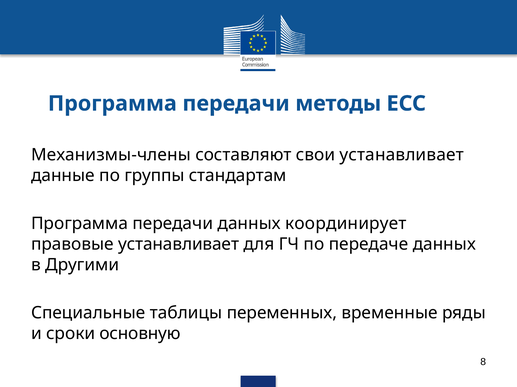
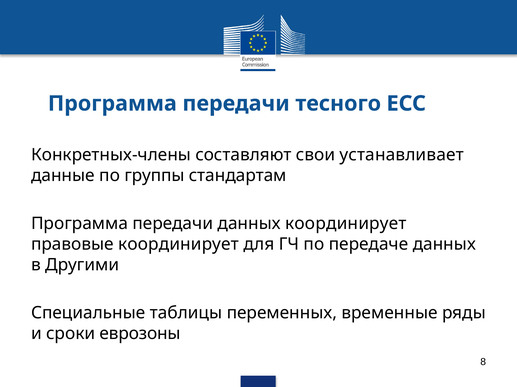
методы: методы -> тесного (338, 104)
Механизмы-члены: Механизмы-члены -> Конкретных-члены (111, 155)
правовые устанавливает: устанавливает -> координирует (178, 245)
основную: основную -> еврозоны (140, 334)
